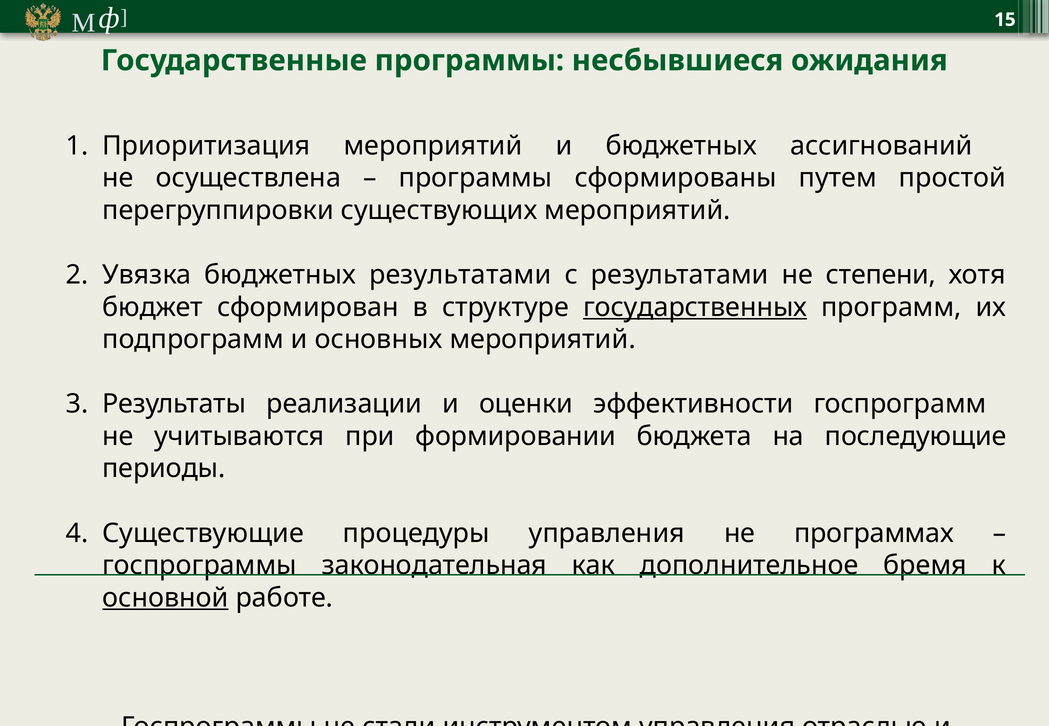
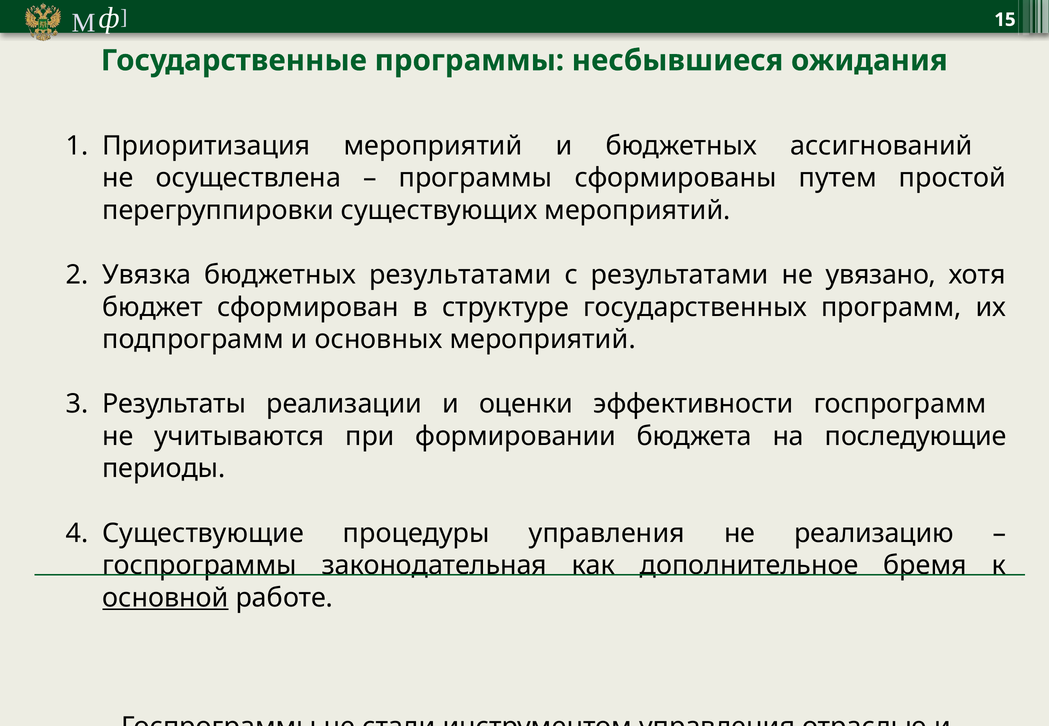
степени: степени -> увязано (881, 275)
государственных underline: present -> none (695, 307)
программах: программах -> реализацию (874, 533)
